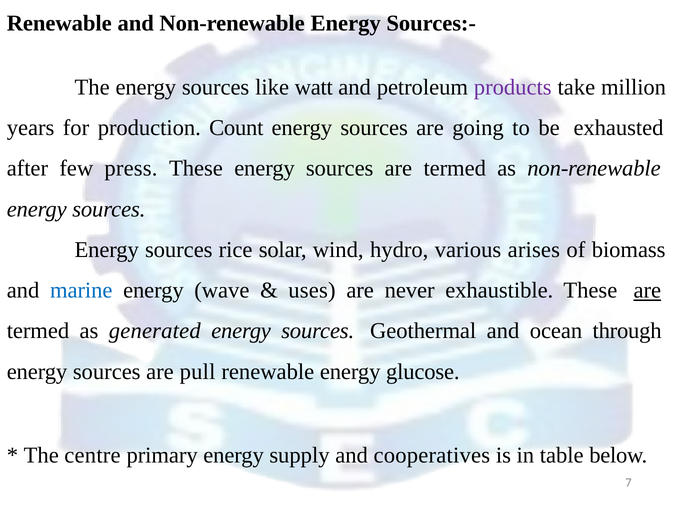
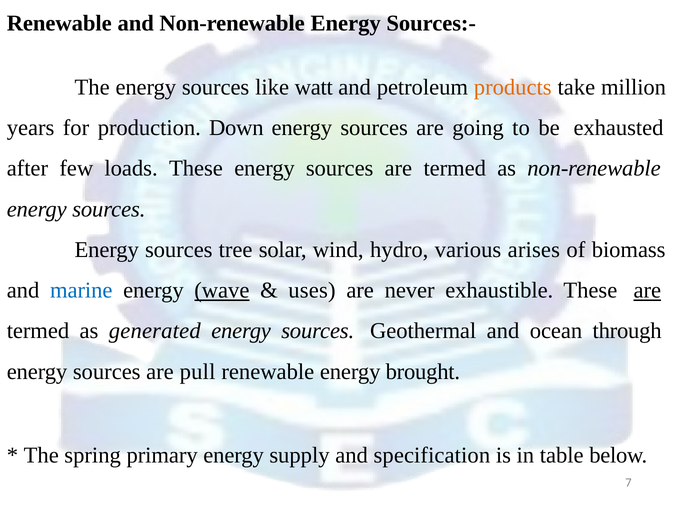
products colour: purple -> orange (513, 87)
Count: Count -> Down (236, 128)
press: press -> loads (131, 169)
rice: rice -> tree (236, 250)
wave underline: none -> present (222, 291)
glucose: glucose -> brought (423, 372)
centre: centre -> spring (93, 456)
cooperatives: cooperatives -> specification (432, 456)
